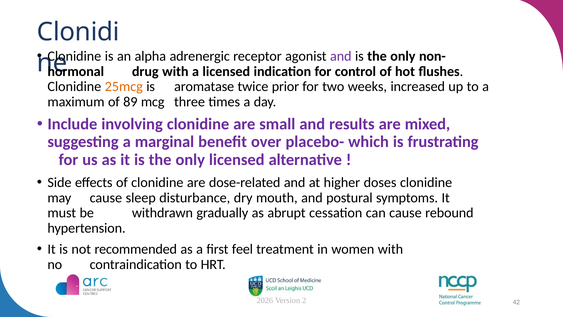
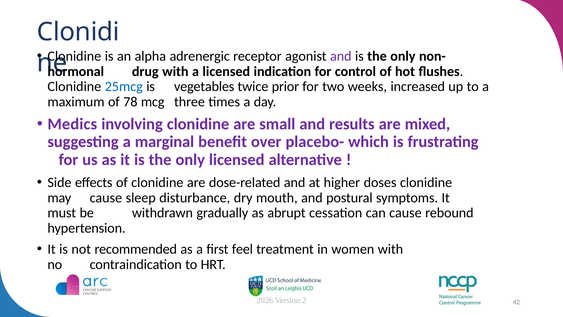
25mcg colour: orange -> blue (124, 87)
aromatase: aromatase -> vegetables (204, 87)
89: 89 -> 78 (130, 102)
Include: Include -> Medics (72, 124)
